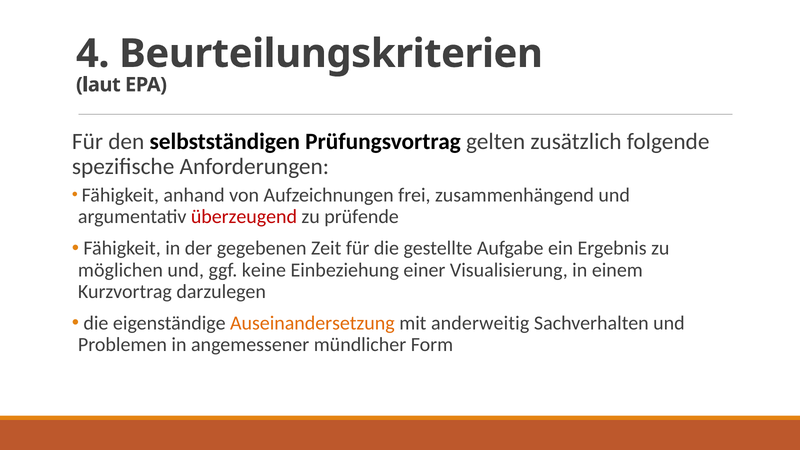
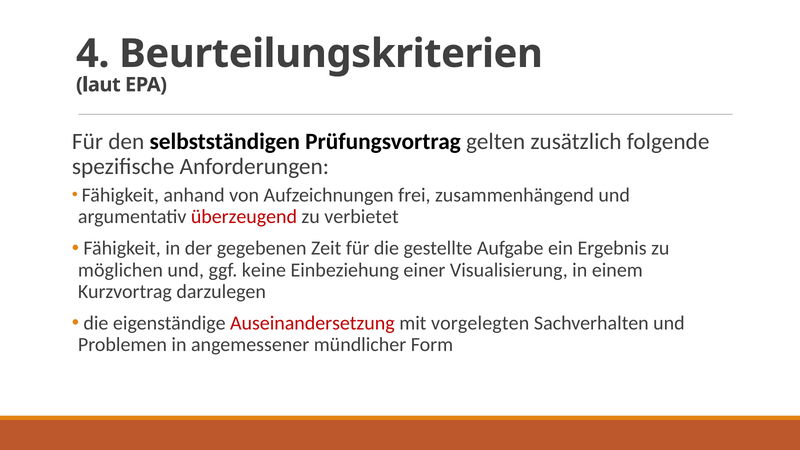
prüfende: prüfende -> verbietet (362, 217)
Auseinandersetzung colour: orange -> red (312, 323)
anderweitig: anderweitig -> vorgelegten (480, 323)
